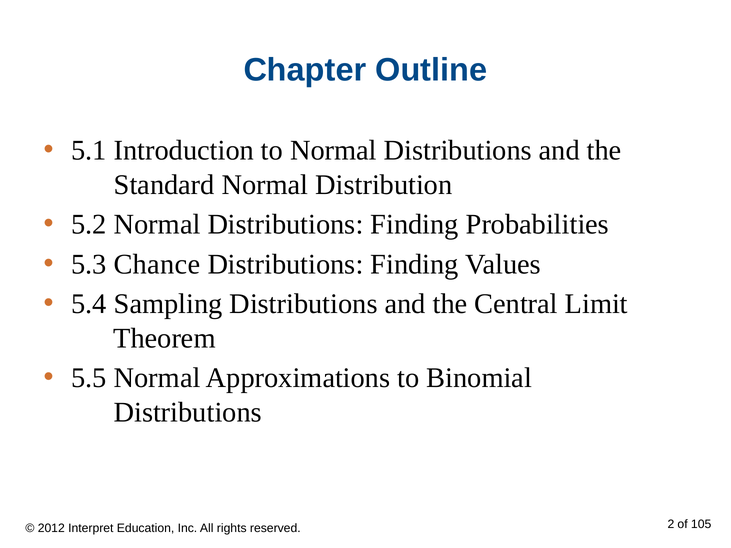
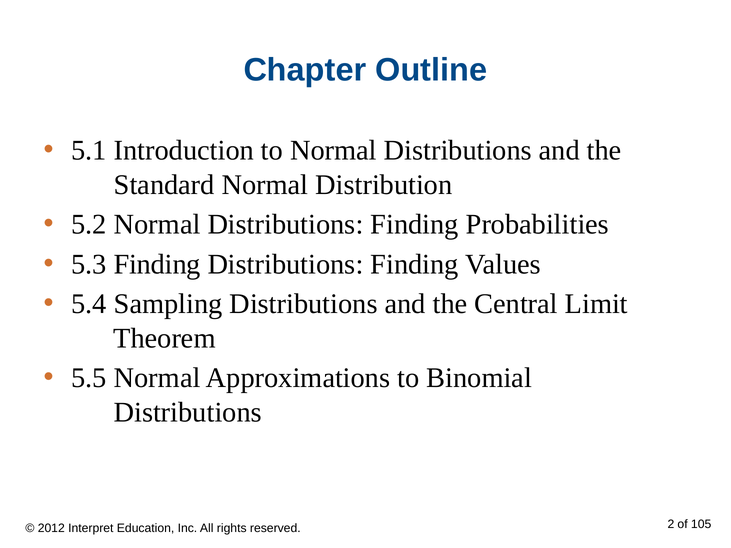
5.3 Chance: Chance -> Finding (157, 264)
